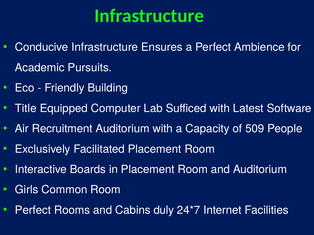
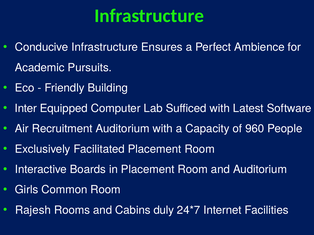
Title: Title -> Inter (26, 109)
509: 509 -> 960 (255, 129)
Perfect: Perfect -> Rajesh (33, 211)
